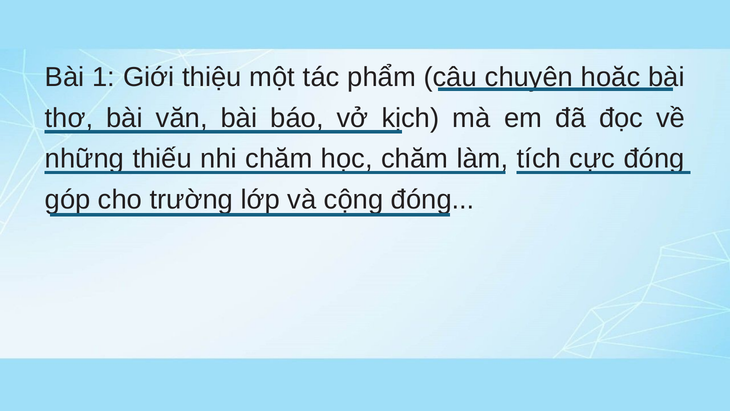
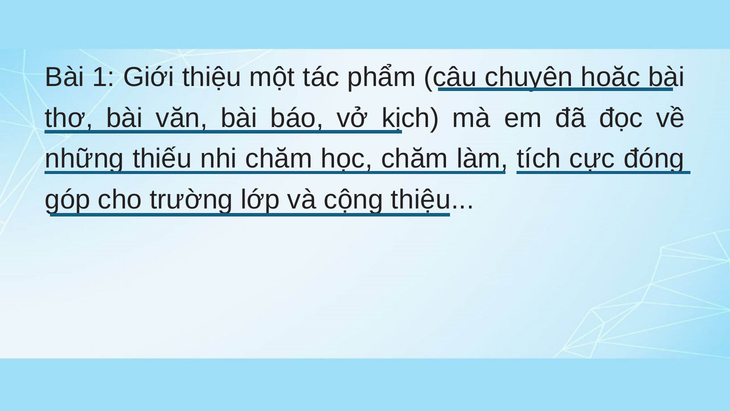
đóng: đóng -> thiệu (433, 199)
